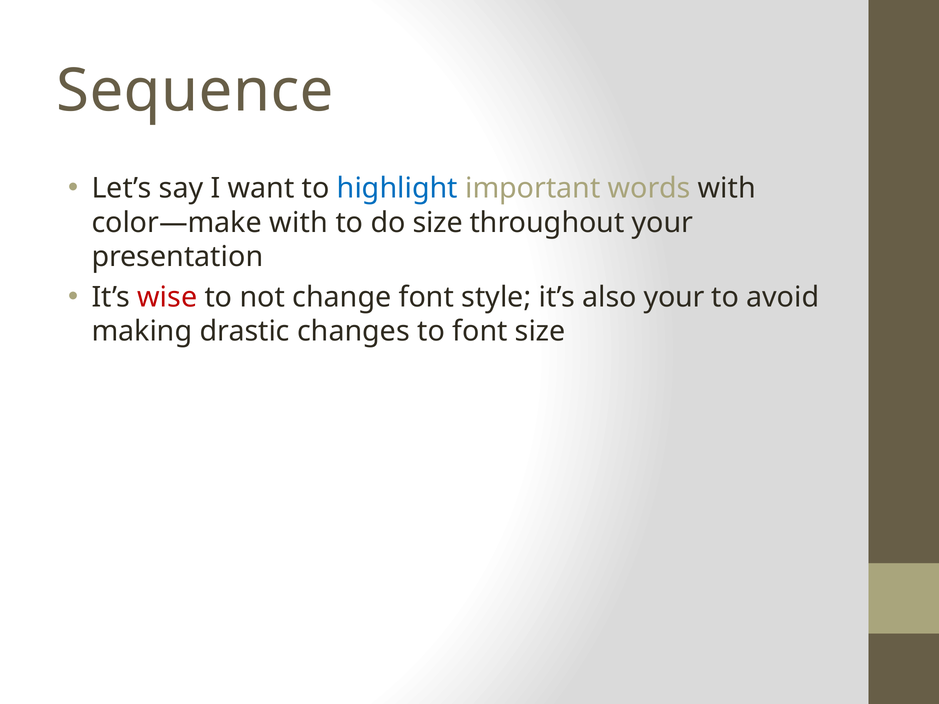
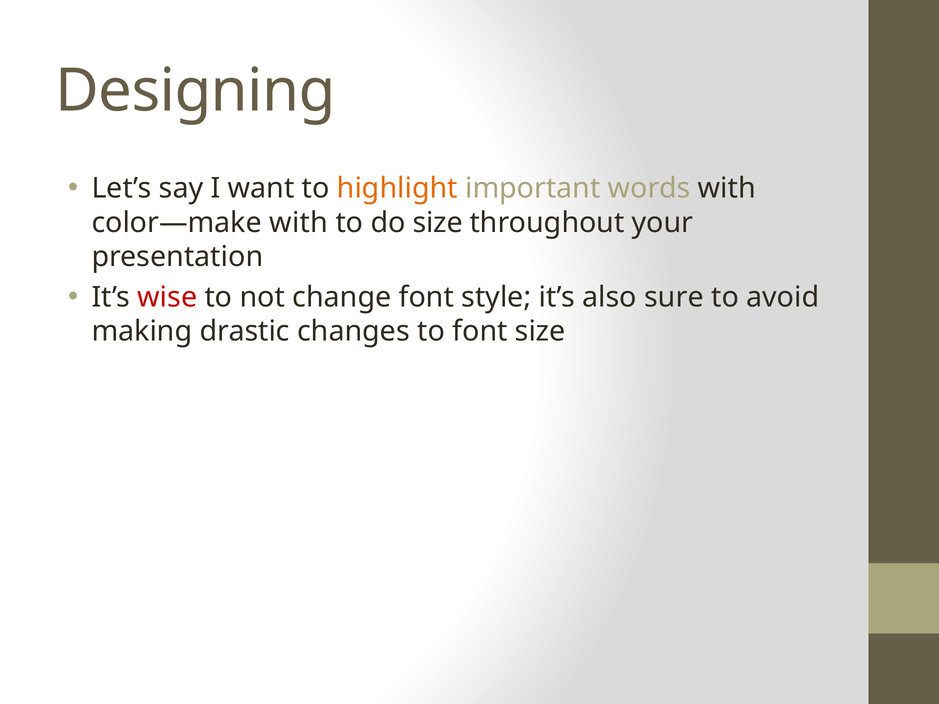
Sequence: Sequence -> Designing (195, 91)
highlight colour: blue -> orange (397, 188)
also your: your -> sure (674, 297)
